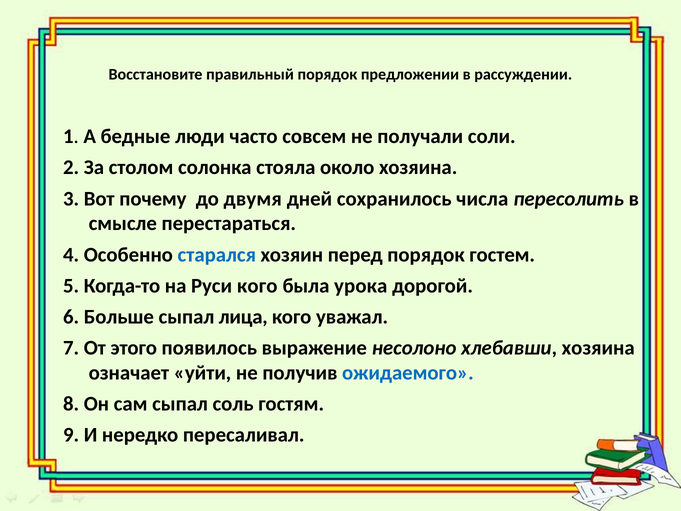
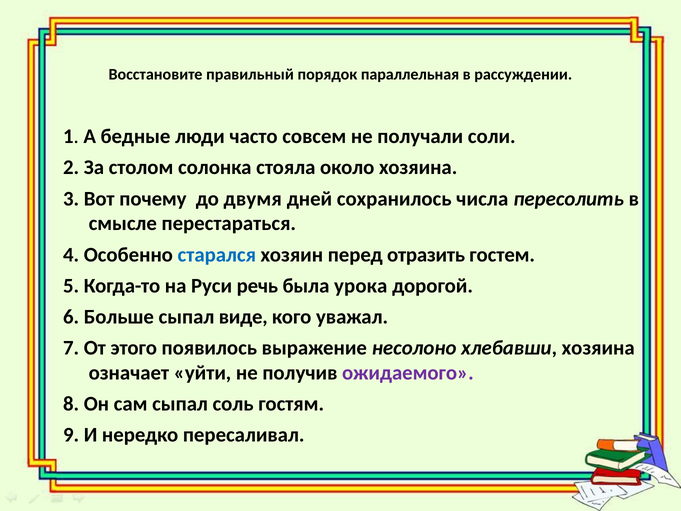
предложении: предложении -> параллельная (410, 74)
перед порядок: порядок -> отразить (426, 255)
Руси кого: кого -> речь (257, 286)
лица: лица -> виде (243, 317)
ожидаемого colour: blue -> purple (408, 373)
